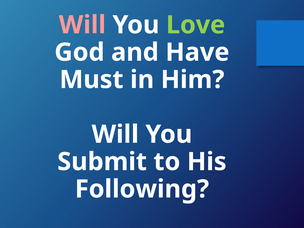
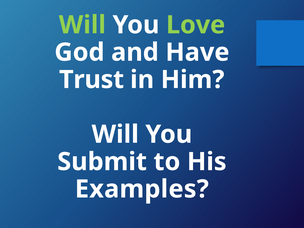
Will colour: pink -> light green (82, 25)
Must: Must -> Trust (92, 80)
Following: Following -> Examples (142, 189)
